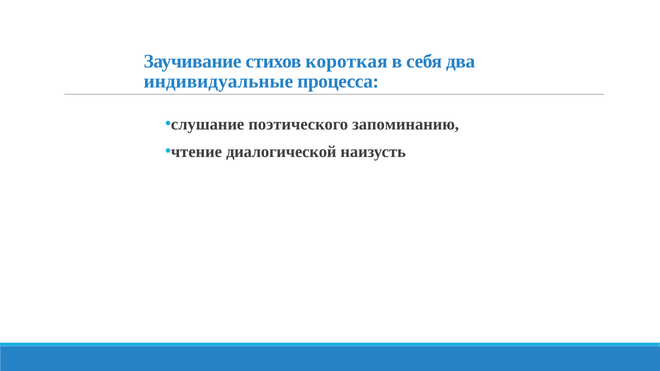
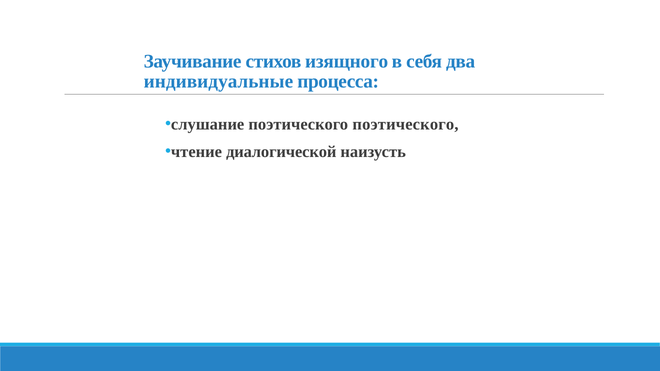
короткая: короткая -> изящного (347, 62)
поэтического запоминанию: запоминанию -> поэтического (405, 124)
